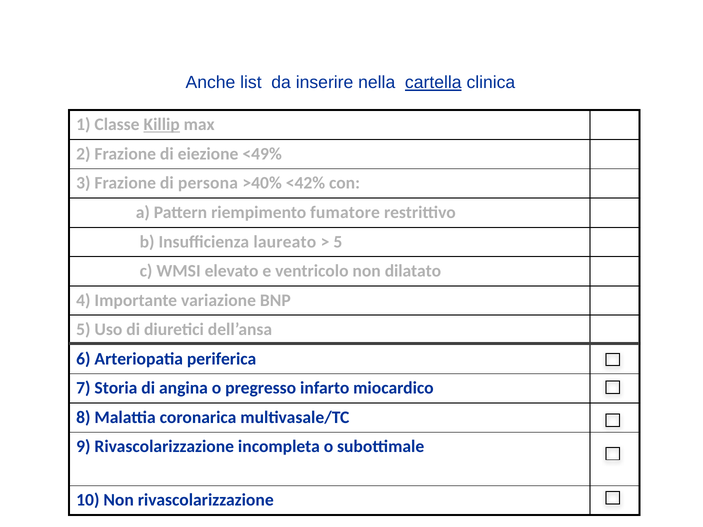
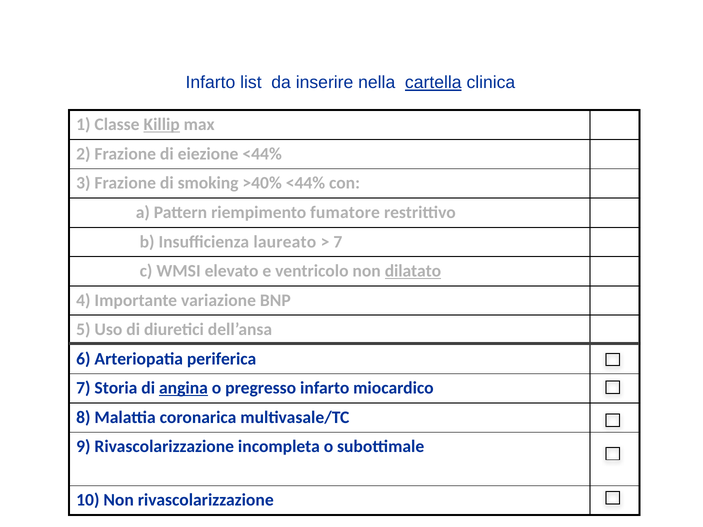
Anche: Anche -> Infarto (210, 83)
eiezione <49%: <49% -> <44% (262, 154)
persona: persona -> smoking (208, 183)
>40% <42%: <42% -> <44% (305, 183)
5: 5 -> 7 (338, 242)
dilatato underline: none -> present (413, 271)
angina underline: none -> present (183, 388)
